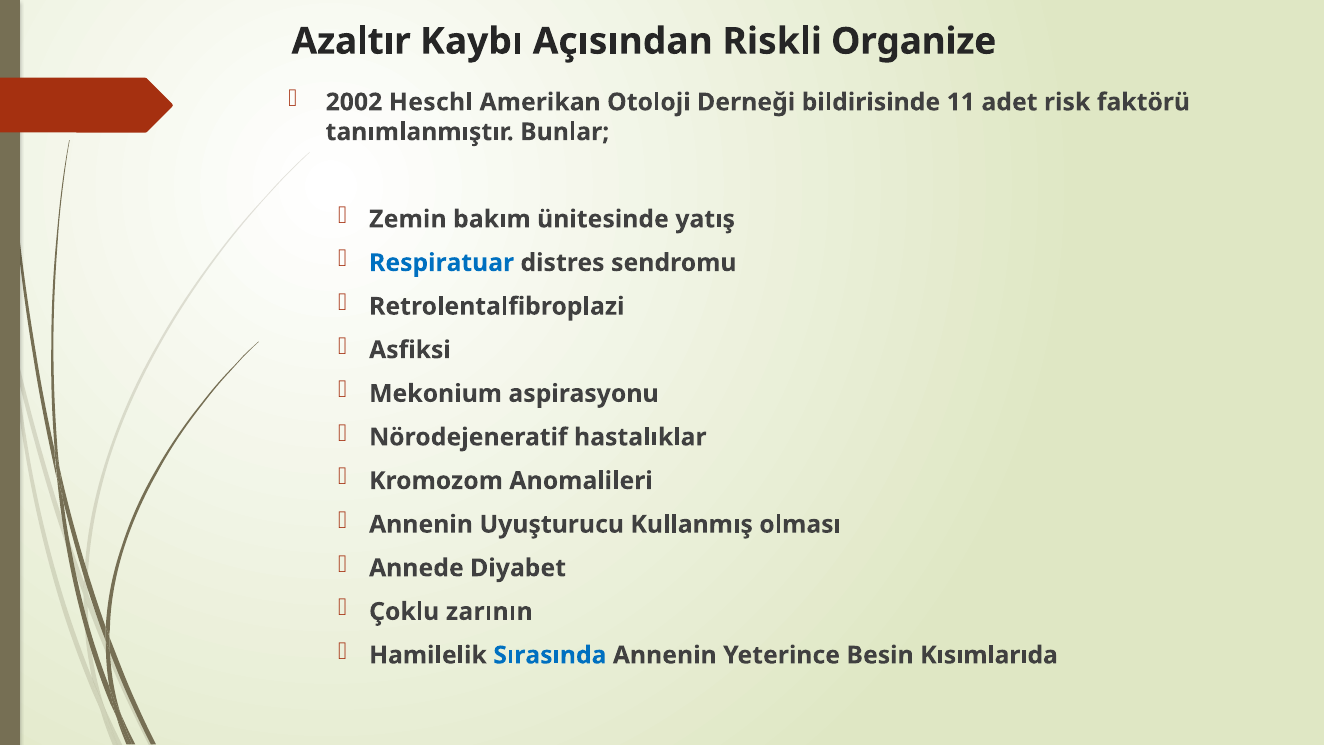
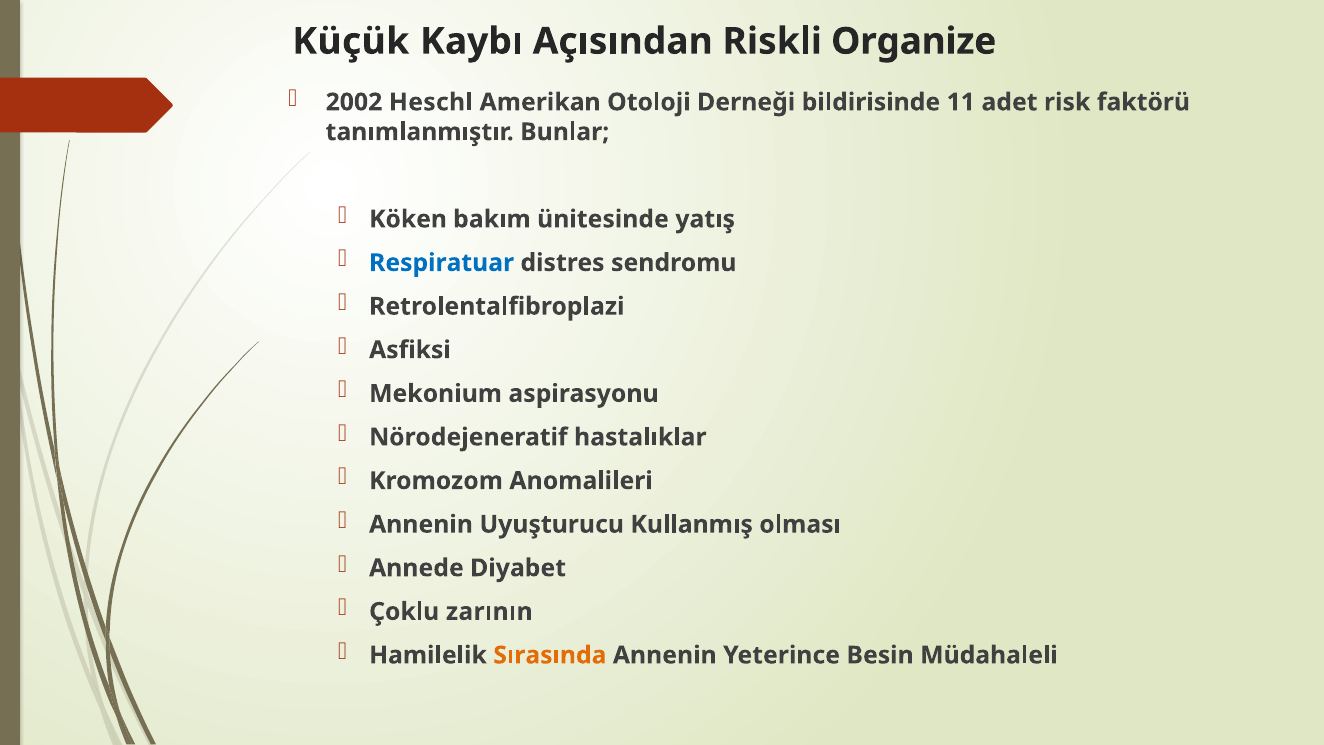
Azaltır: Azaltır -> Küçük (351, 41)
Zemin: Zemin -> Köken (408, 219)
Sırasında colour: blue -> orange (550, 655)
Kısımlarıda: Kısımlarıda -> Müdahaleli (989, 655)
